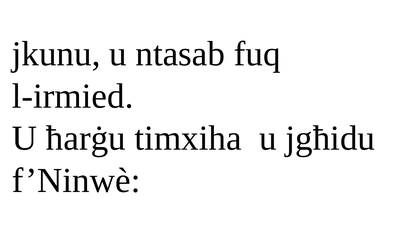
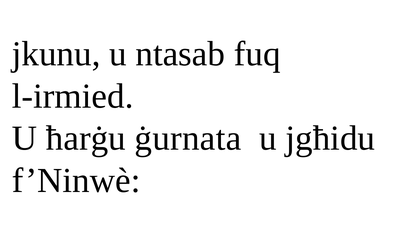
timxiha: timxiha -> ġurnata (188, 138)
